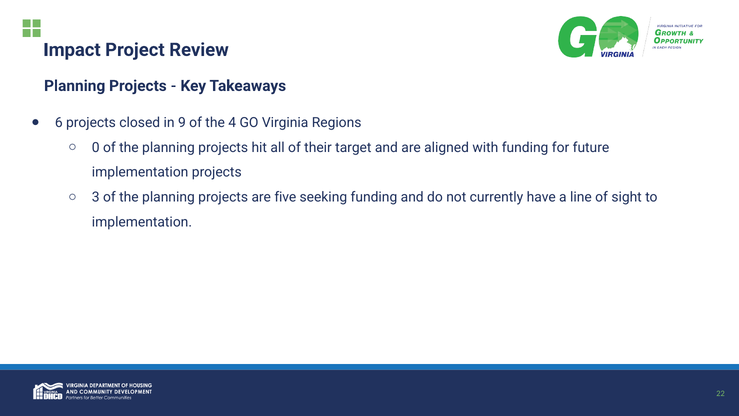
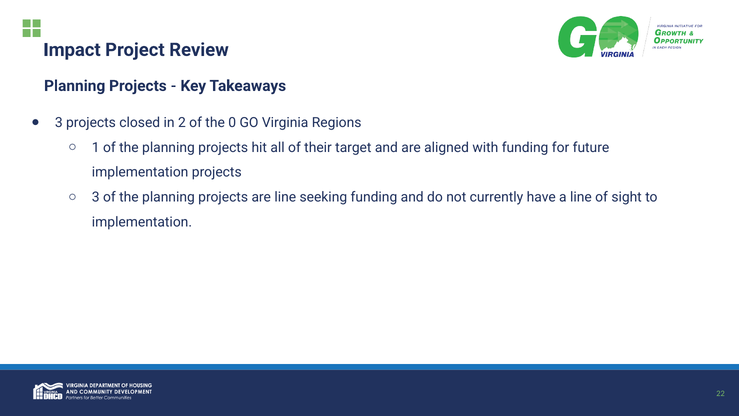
6: 6 -> 3 (59, 122)
9: 9 -> 2 (182, 122)
4: 4 -> 0 (232, 122)
0: 0 -> 1 (96, 147)
are five: five -> line (285, 197)
